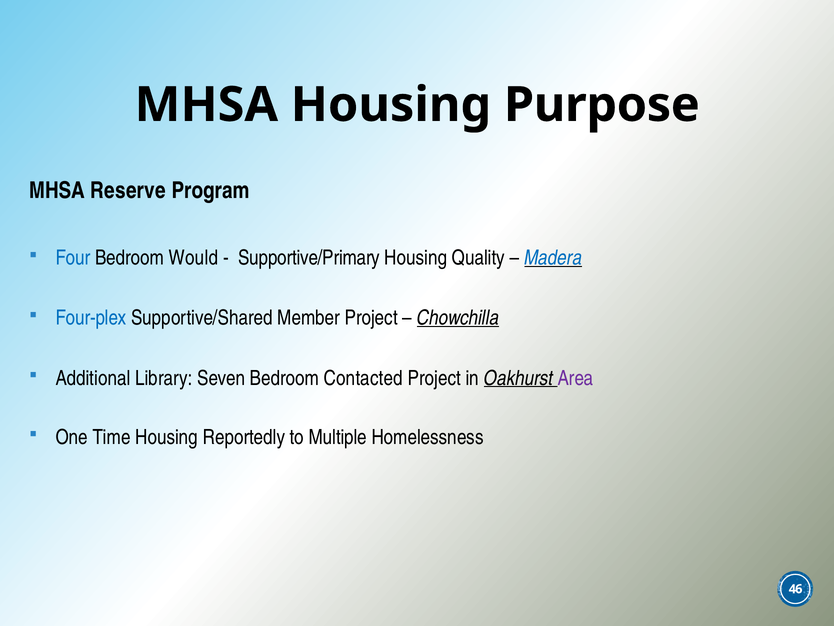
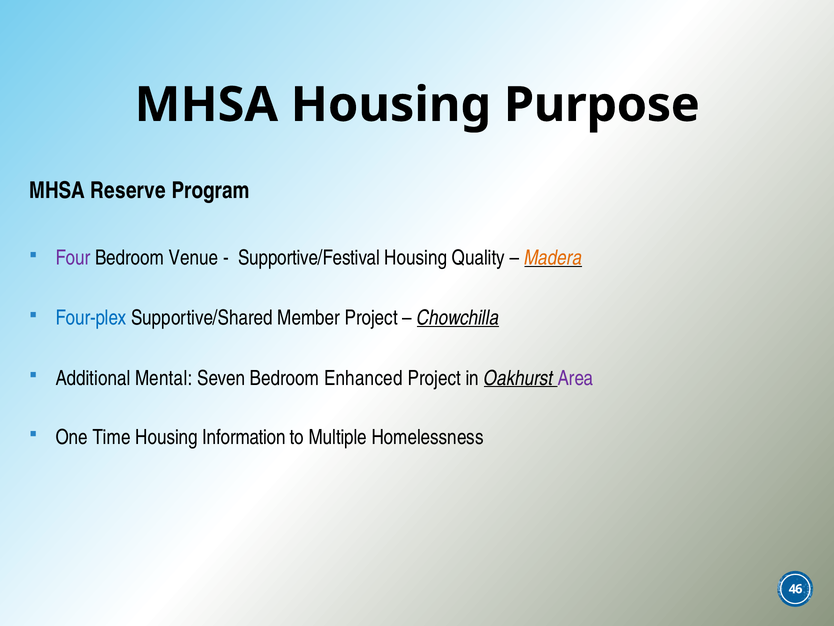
Four colour: blue -> purple (73, 258)
Would: Would -> Venue (194, 258)
Supportive/Primary: Supportive/Primary -> Supportive/Festival (309, 258)
Madera colour: blue -> orange (553, 258)
Library: Library -> Mental (164, 378)
Contacted: Contacted -> Enhanced (363, 378)
Reportedly: Reportedly -> Information (244, 437)
